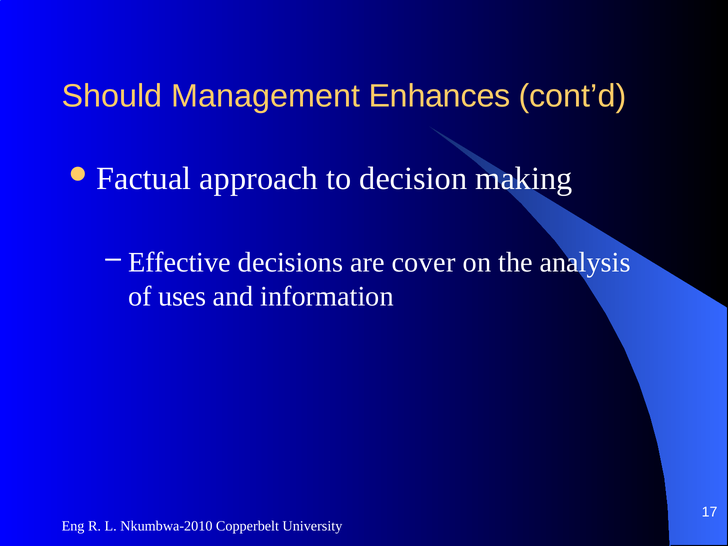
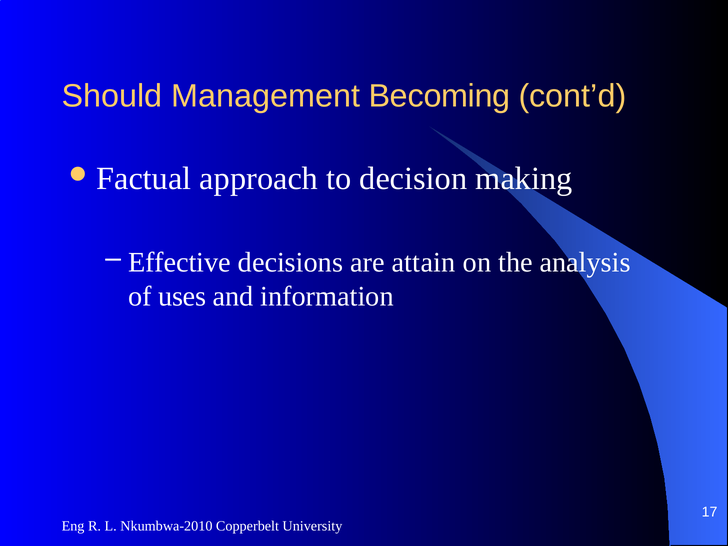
Enhances: Enhances -> Becoming (440, 96)
cover: cover -> attain (424, 262)
